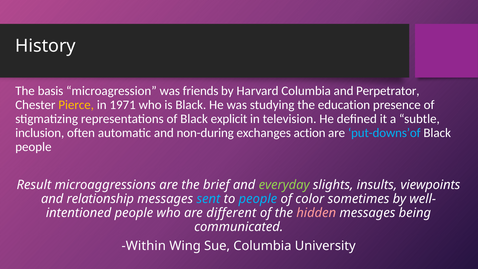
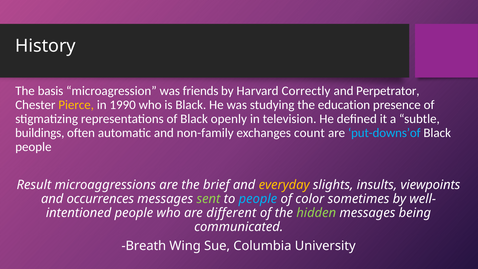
Harvard Columbia: Columbia -> Correctly (306, 91)
1971: 1971 -> 1990 (123, 105)
explicit: explicit -> openly (229, 119)
inclusion: inclusion -> buildings (40, 133)
non-during: non-during -> non-family (205, 133)
action: action -> count (309, 133)
everyday colour: light green -> yellow (284, 185)
relationship: relationship -> occurrences (100, 199)
sent colour: light blue -> light green (208, 199)
hidden colour: pink -> light green (316, 213)
Within: Within -> Breath (144, 246)
